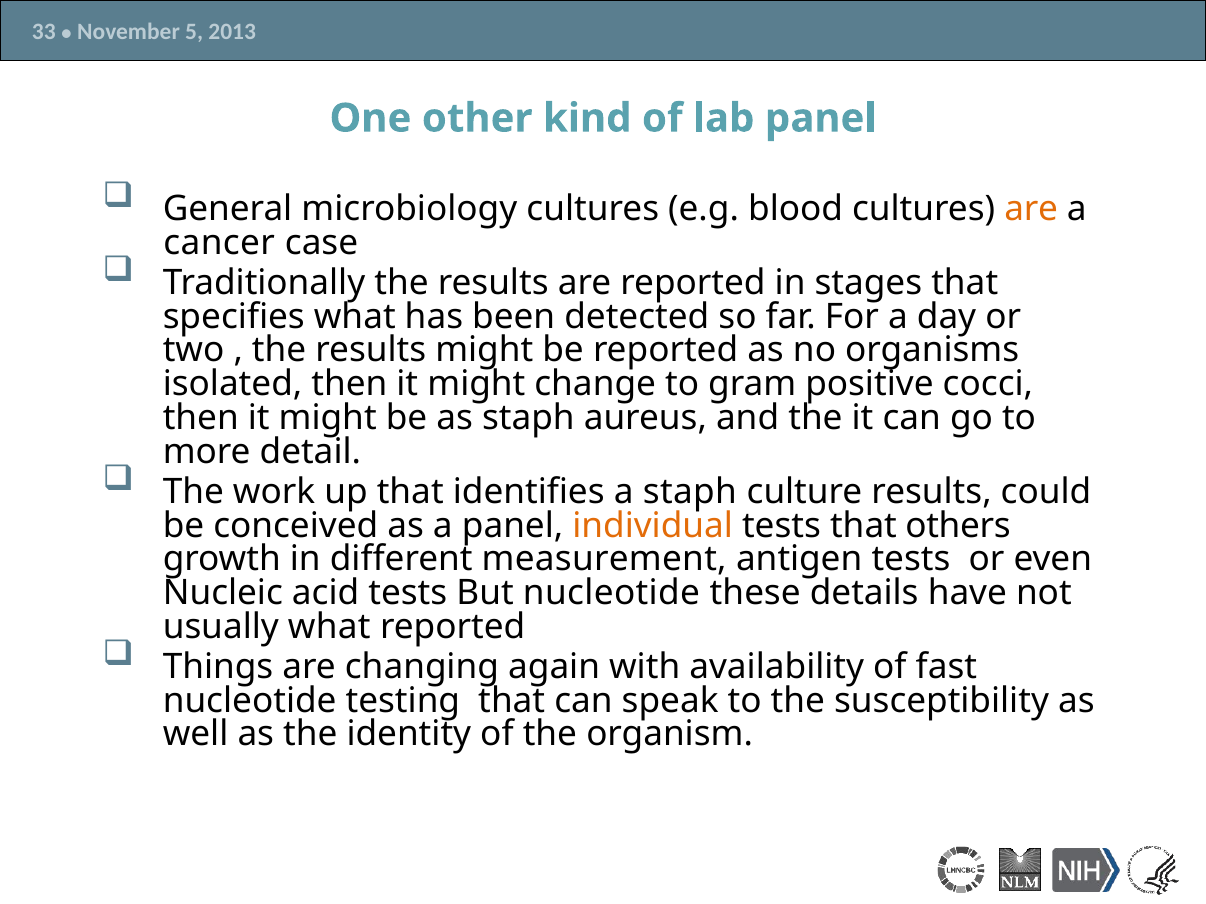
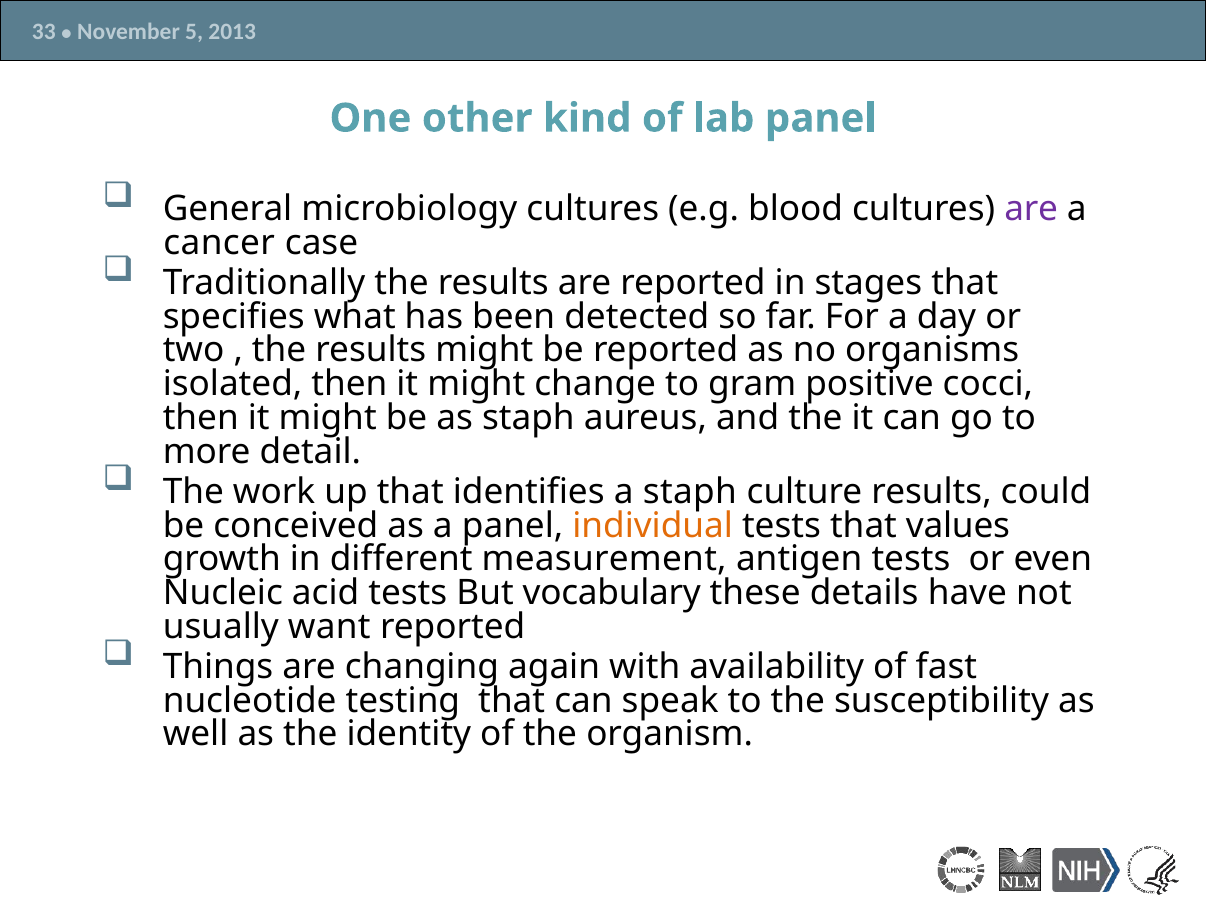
are colour: orange -> purple (1031, 209)
others: others -> values (958, 526)
But nucleotide: nucleotide -> vocabulary (612, 593)
usually what: what -> want (329, 627)
